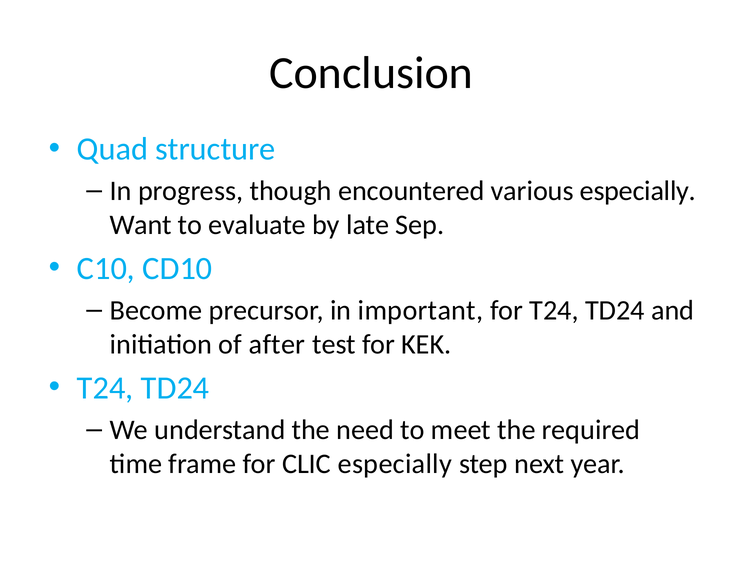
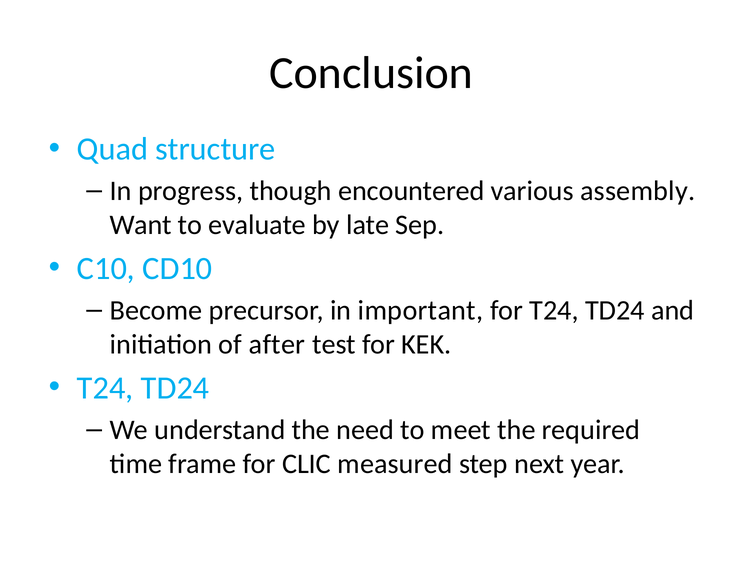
various especially: especially -> assembly (638, 191)
CLIC especially: especially -> measured (395, 464)
